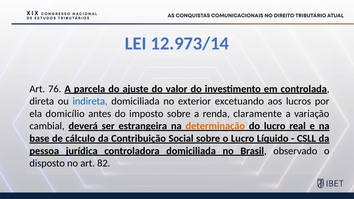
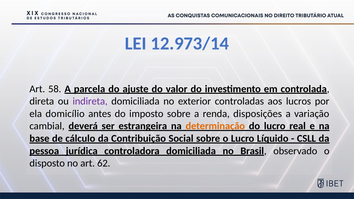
76: 76 -> 58 (55, 89)
indireta colour: blue -> purple (90, 101)
excetuando: excetuando -> controladas (239, 101)
claramente: claramente -> disposições (258, 114)
82: 82 -> 62 (104, 163)
